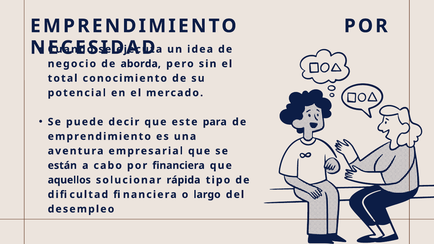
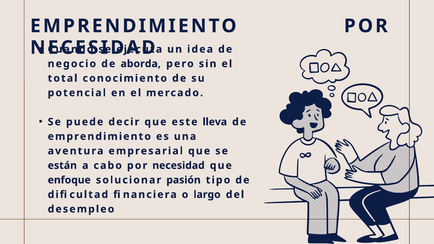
para: para -> lleva (215, 122)
cabo por financiera: financiera -> necesidad (179, 166)
aquellos: aquellos -> enfoque (69, 180)
rápida: rápida -> pasión (183, 180)
